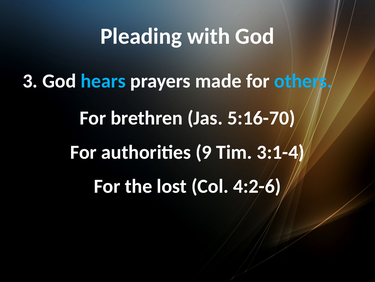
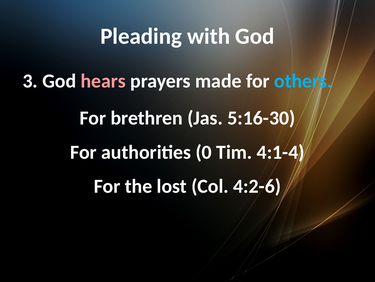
hears colour: light blue -> pink (103, 81)
5:16-70: 5:16-70 -> 5:16-30 (261, 118)
9: 9 -> 0 (204, 152)
3:1-4: 3:1-4 -> 4:1-4 (281, 152)
